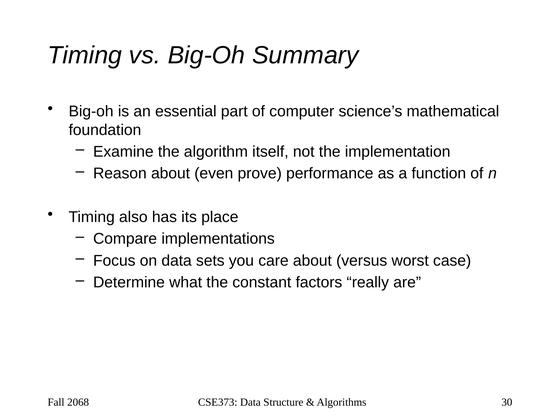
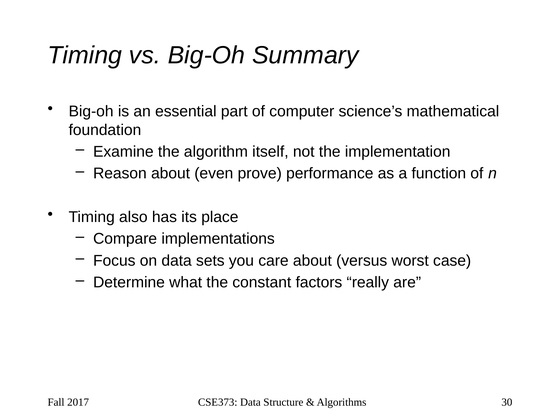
2068: 2068 -> 2017 (78, 402)
